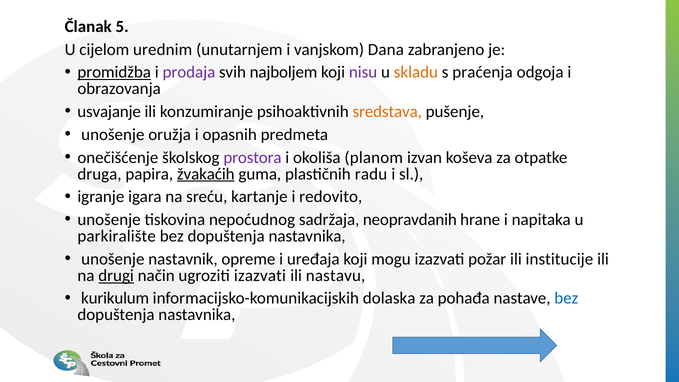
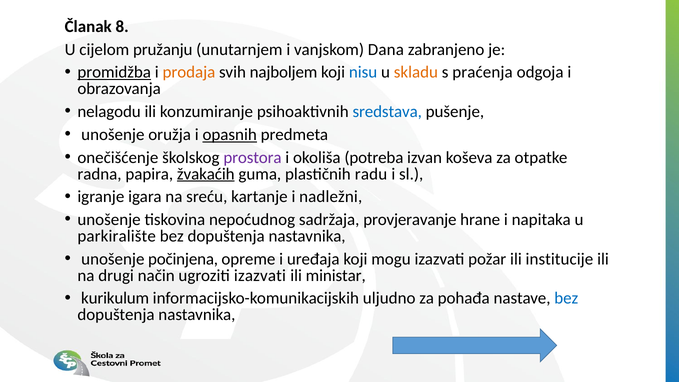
5: 5 -> 8 (122, 27)
urednim: urednim -> pružanju (163, 49)
prodaja colour: purple -> orange (189, 72)
nisu colour: purple -> blue (363, 72)
usvajanje: usvajanje -> nelagodu (109, 112)
sredstava colour: orange -> blue (387, 112)
opasnih underline: none -> present (230, 135)
planom: planom -> potreba (374, 157)
druga: druga -> radna (100, 174)
redovito: redovito -> nadležni (331, 197)
neopravdanih: neopravdanih -> provjeravanje (410, 220)
nastavnik: nastavnik -> počinjena (183, 259)
drugi underline: present -> none (116, 275)
nastavu: nastavu -> ministar (336, 275)
dolaska: dolaska -> uljudno (389, 298)
